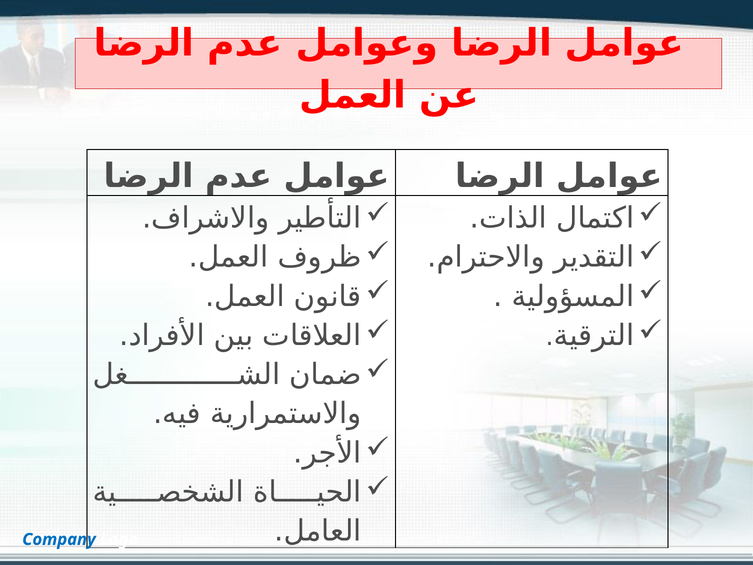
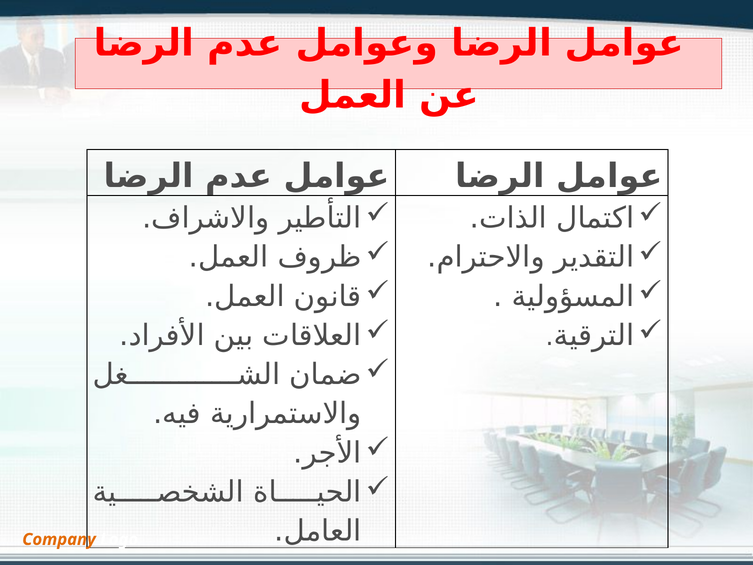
Company colour: blue -> orange (59, 539)
